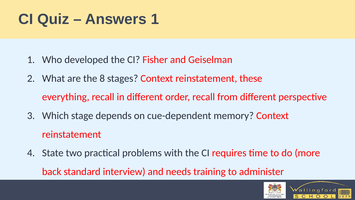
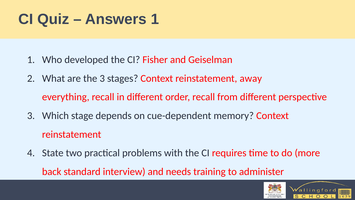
the 8: 8 -> 3 (102, 78)
these: these -> away (251, 78)
